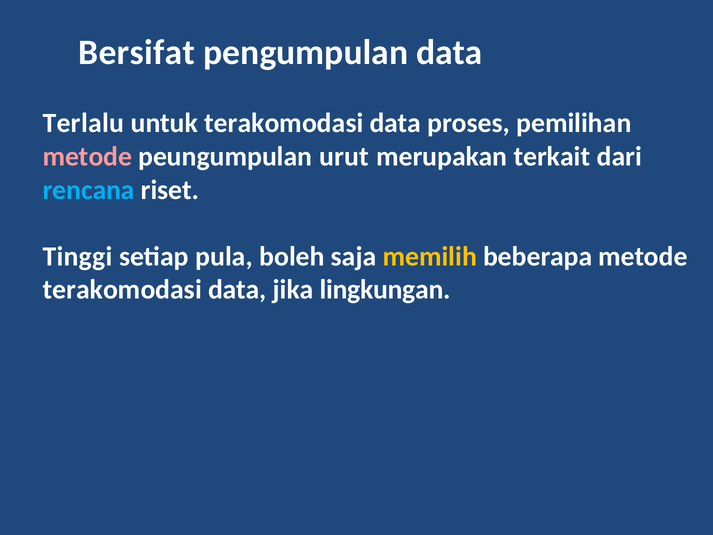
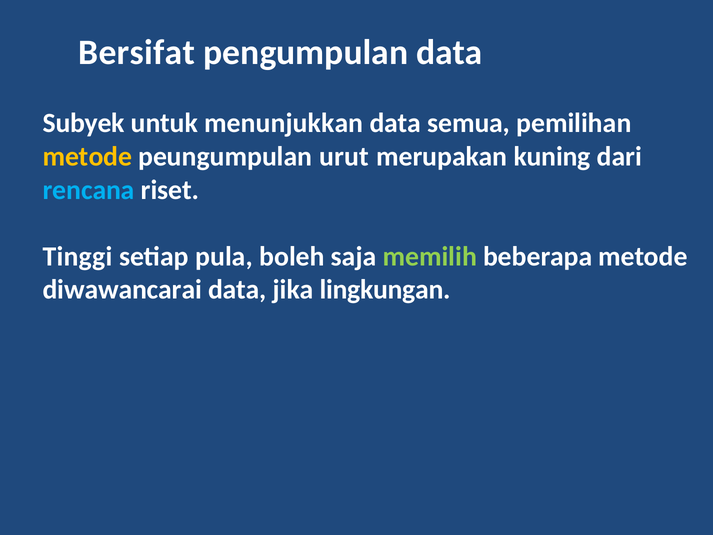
Terlalu: Terlalu -> Subyek (84, 123)
untuk terakomodasi: terakomodasi -> menunjukkan (284, 123)
proses: proses -> semua (469, 123)
metode colour: pink -> yellow (87, 157)
terkait: terkait -> kuning (552, 157)
memilih colour: yellow -> light green (430, 256)
terakomodasi: terakomodasi -> diwawancarai (122, 290)
